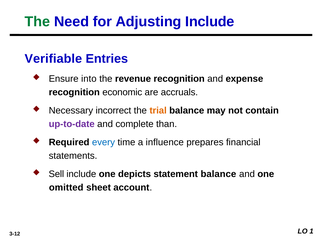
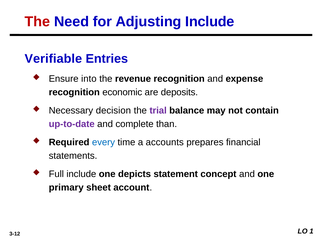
The colour: green -> red (37, 22)
accruals: accruals -> deposits (179, 92)
incorrect: incorrect -> decision (113, 110)
trial colour: orange -> purple (158, 110)
influence: influence -> accounts (165, 142)
Sell: Sell -> Full (56, 174)
statement balance: balance -> concept (218, 174)
omitted: omitted -> primary (66, 187)
